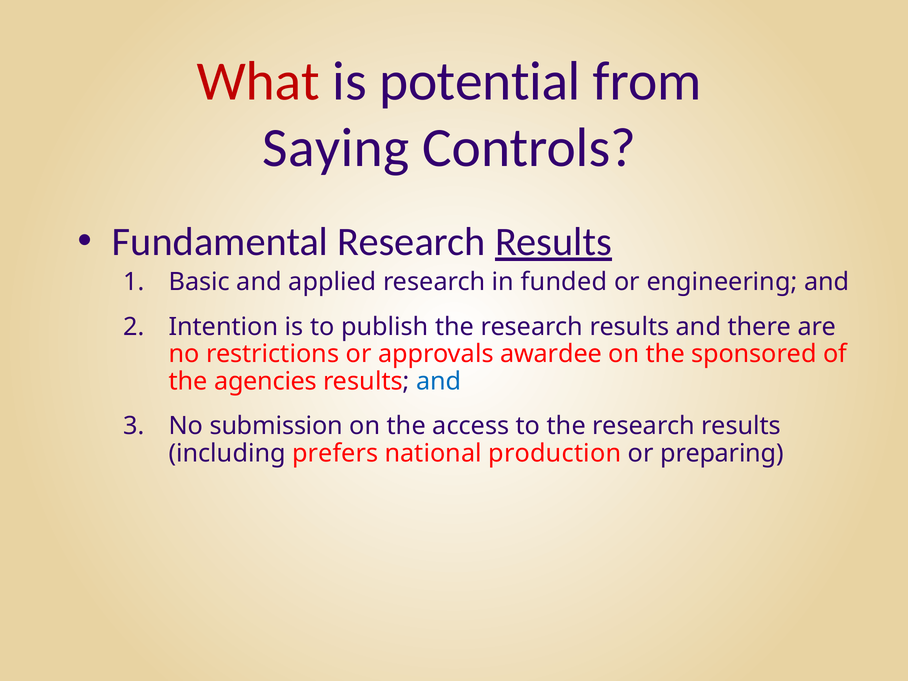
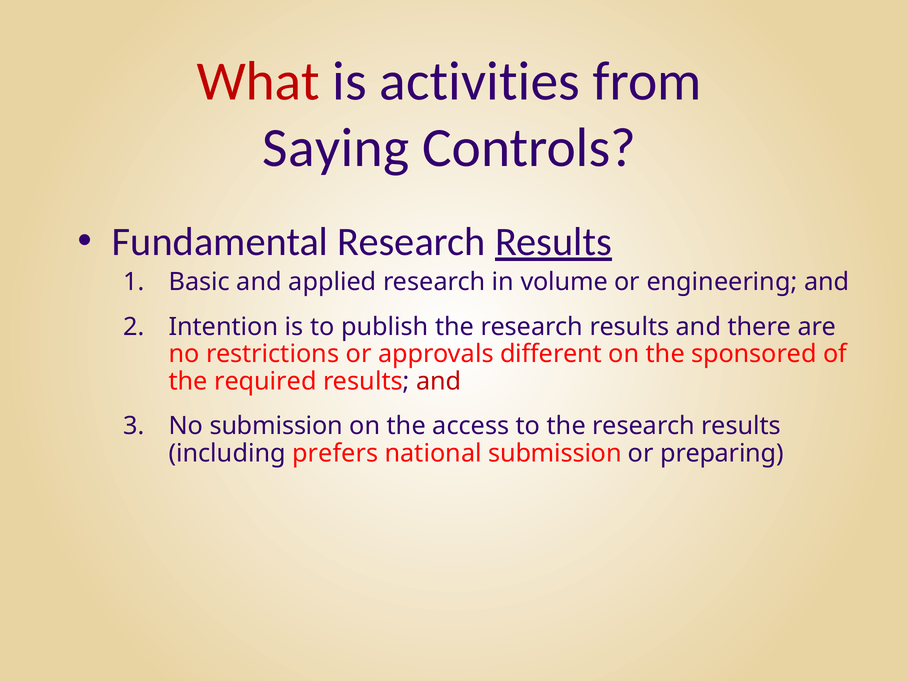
potential: potential -> activities (480, 81)
funded: funded -> volume (564, 282)
awardee: awardee -> different (551, 354)
agencies: agencies -> required (265, 381)
and colour: blue -> red (439, 381)
national production: production -> submission (555, 453)
